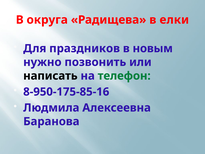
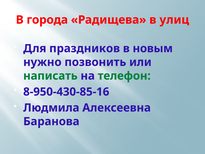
округа: округа -> города (47, 20)
елки: елки -> улиц (174, 20)
написать colour: black -> green (50, 76)
8-950-175-85-16: 8-950-175-85-16 -> 8-950-430-85-16 (66, 92)
